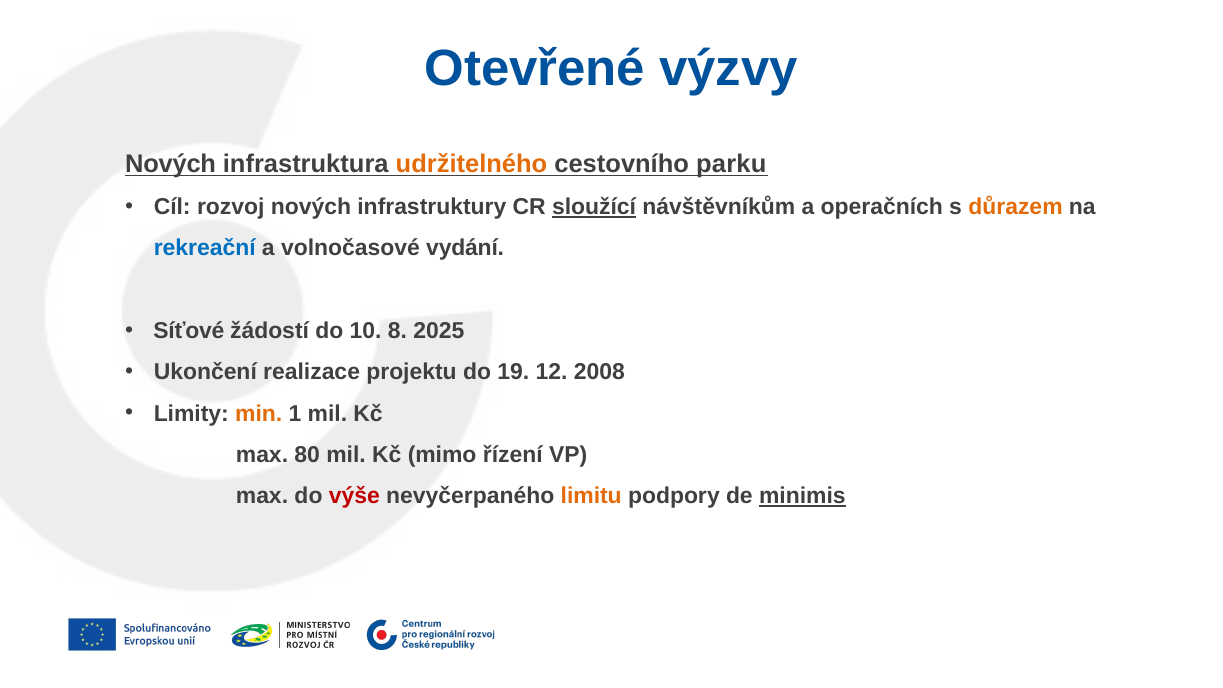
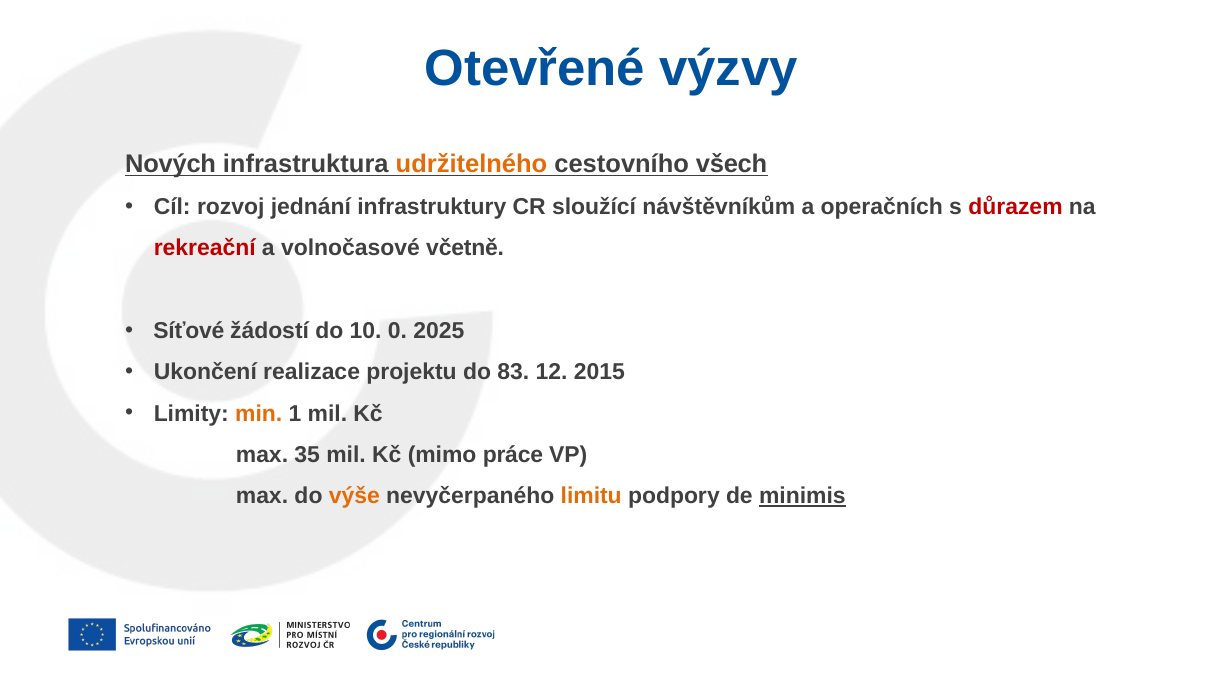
parku: parku -> všech (732, 164)
rozvoj nových: nových -> jednání (311, 207)
sloužící underline: present -> none (594, 207)
důrazem colour: orange -> red (1015, 207)
rekreační colour: blue -> red (205, 248)
vydání: vydání -> včetně (465, 248)
8: 8 -> 0 (397, 331)
19: 19 -> 83 (513, 372)
2008: 2008 -> 2015 (599, 372)
80: 80 -> 35 (307, 455)
řízení: řízení -> práce (513, 455)
výše colour: red -> orange (354, 496)
